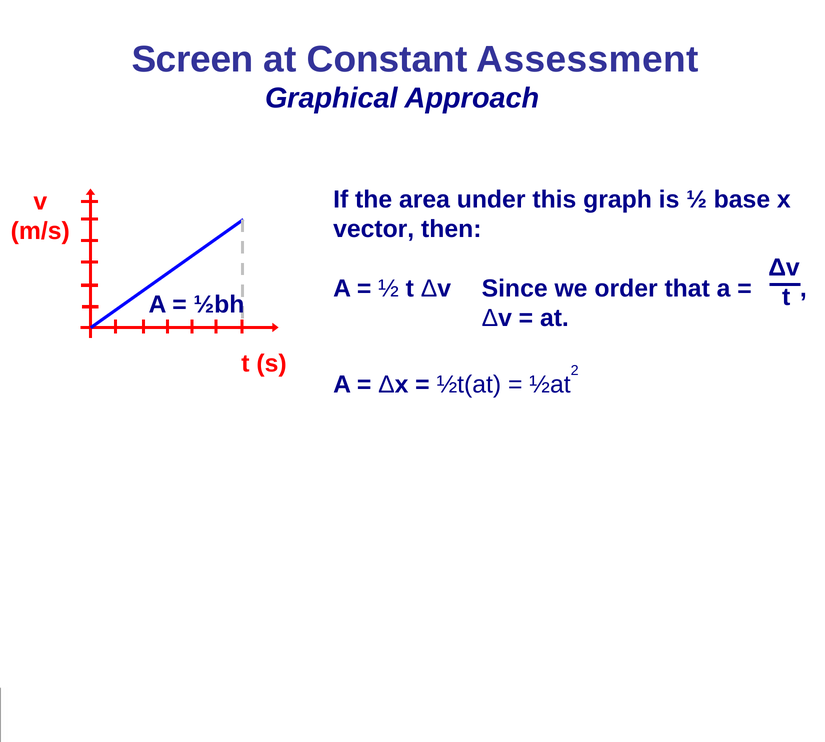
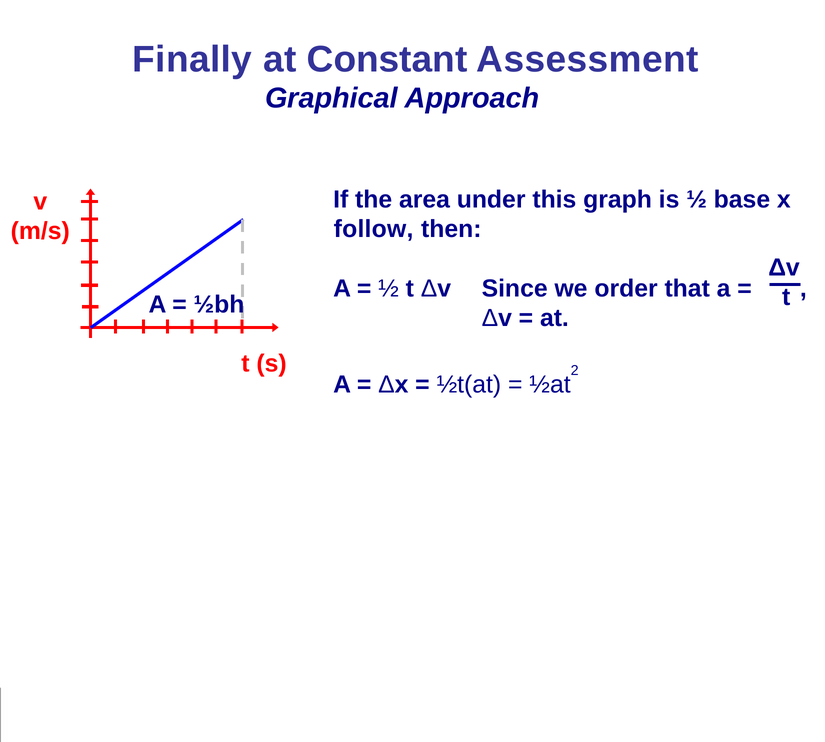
Screen: Screen -> Finally (192, 59)
vector: vector -> follow (374, 229)
